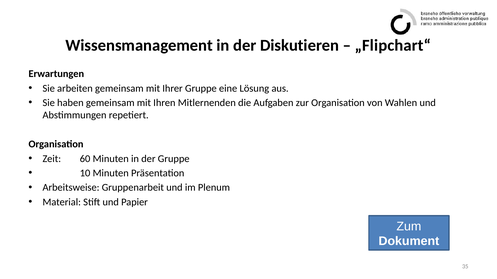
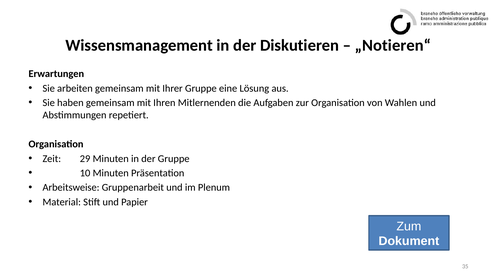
„Flipchart“: „Flipchart“ -> „Notieren“ (393, 46)
60: 60 -> 29 (85, 159)
